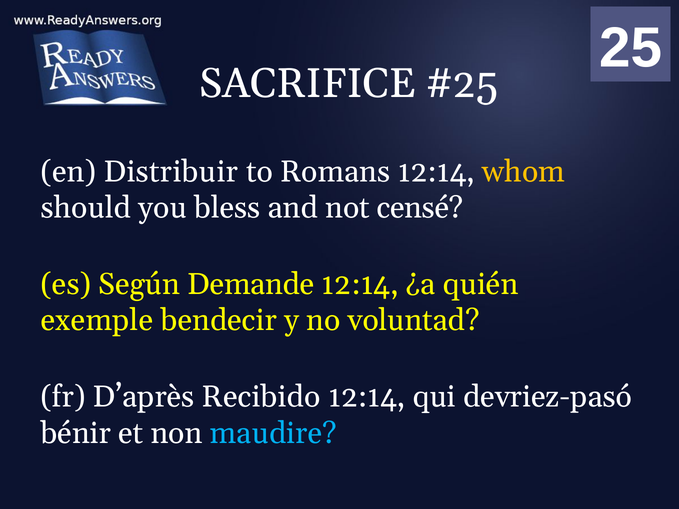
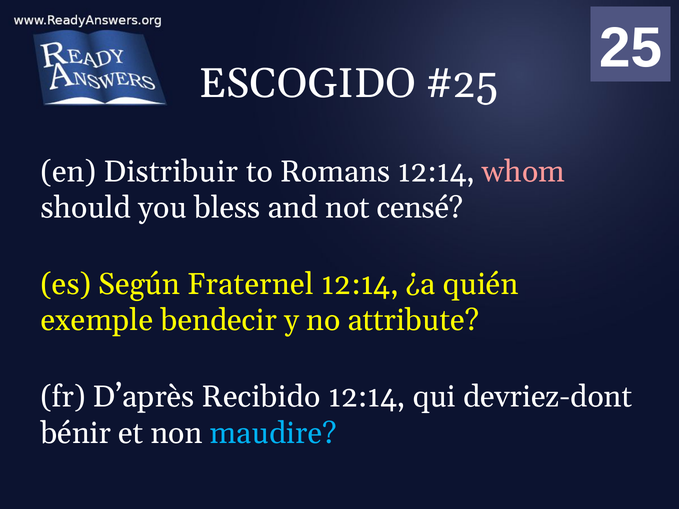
SACRIFICE: SACRIFICE -> ESCOGIDO (308, 84)
whom colour: yellow -> pink (524, 172)
Demande: Demande -> Fraternel (251, 284)
voluntad: voluntad -> attribute (414, 321)
devriez-pasó: devriez-pasó -> devriez-dont (548, 397)
